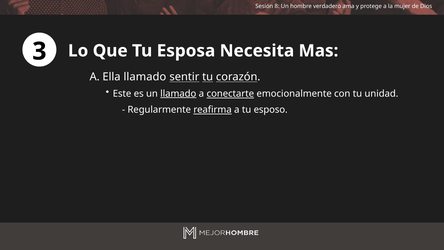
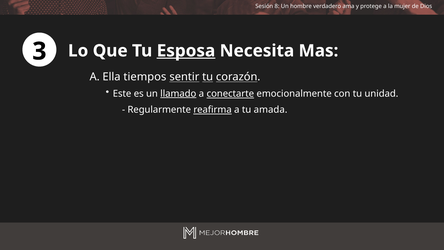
Esposa underline: none -> present (186, 51)
llamado: llamado -> tiempos (145, 77)
esposo: esposo -> amada (271, 110)
